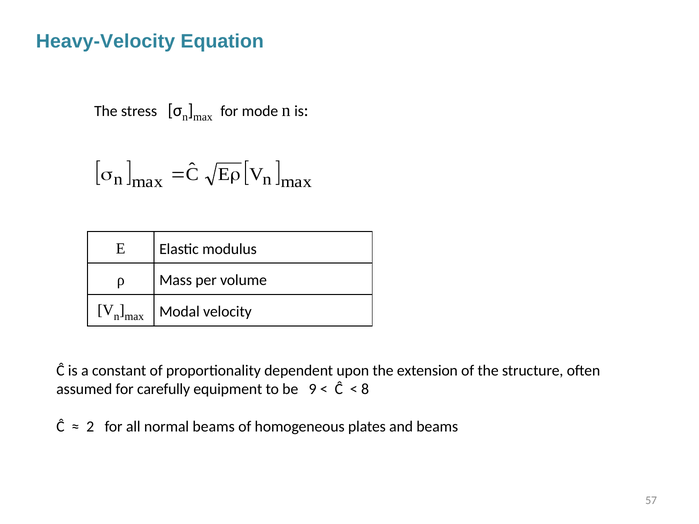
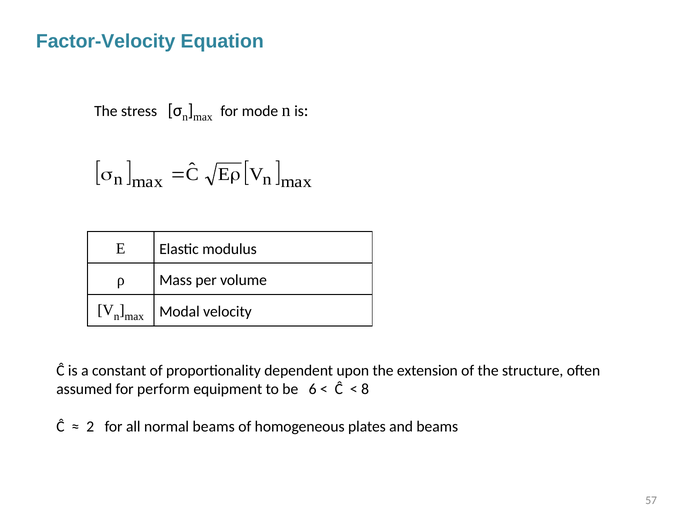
Heavy-Velocity: Heavy-Velocity -> Factor-Velocity (106, 41)
carefully: carefully -> perform (163, 389)
9: 9 -> 6 (313, 389)
